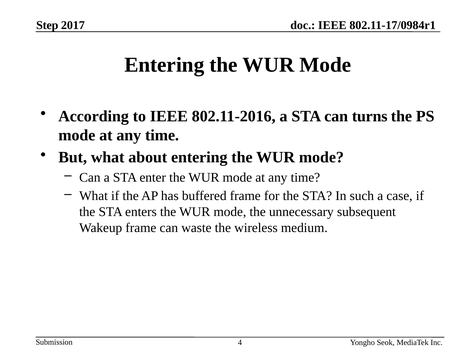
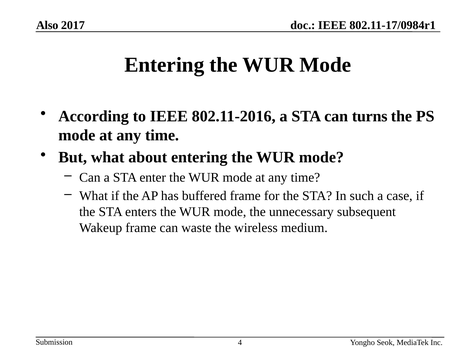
Step: Step -> Also (47, 25)
